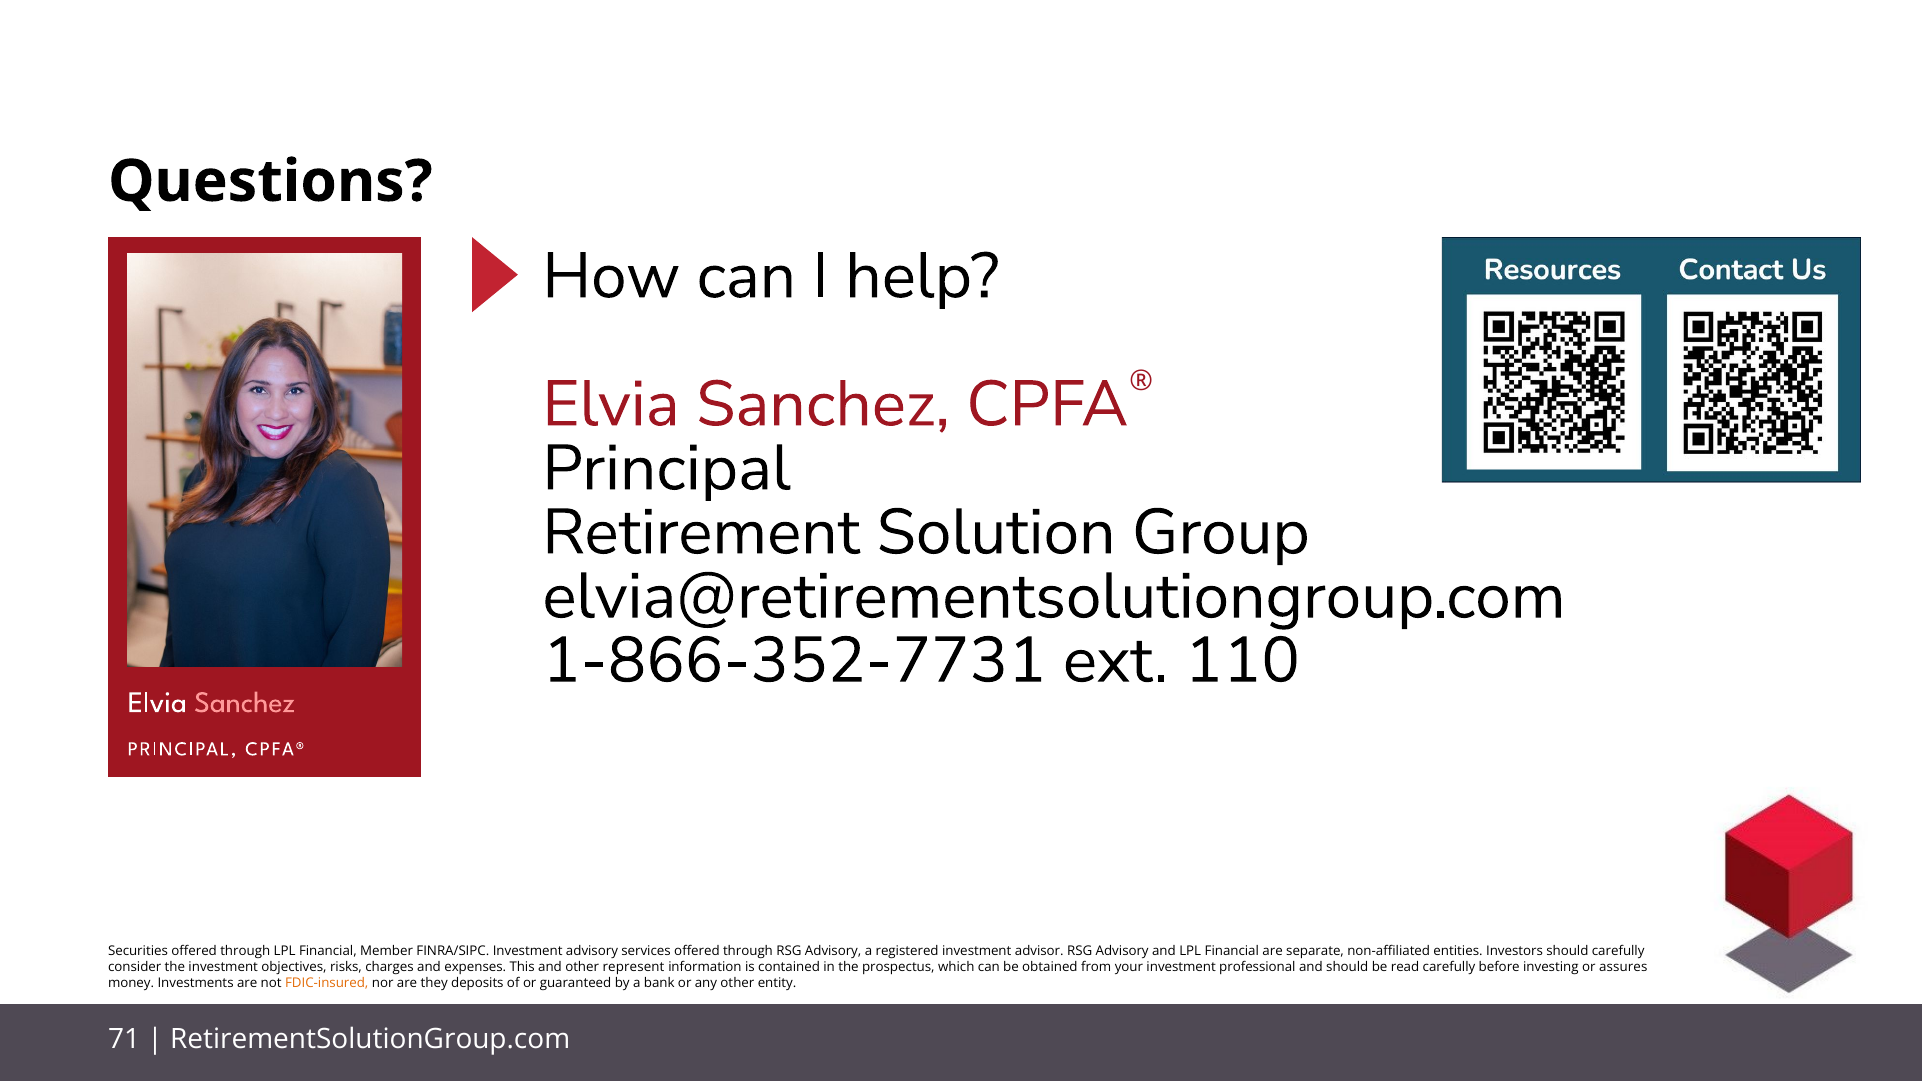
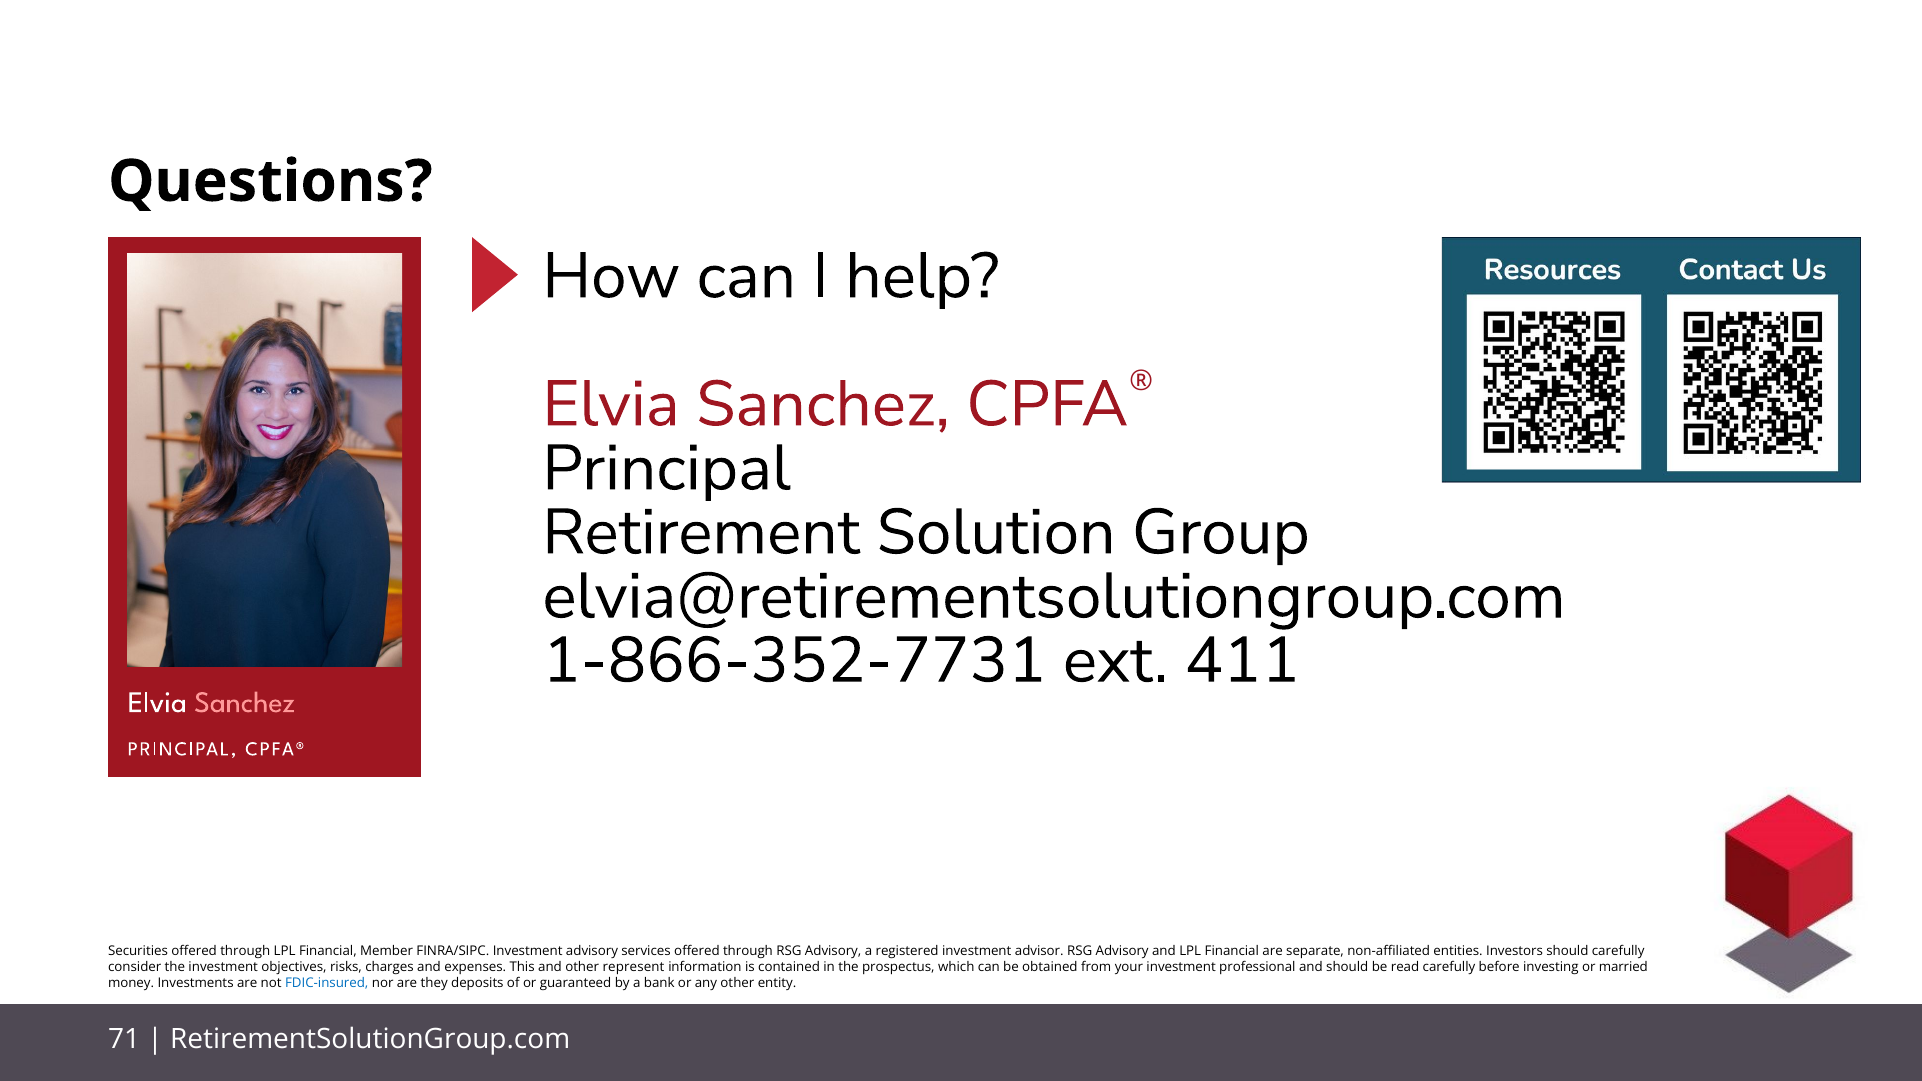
110: 110 -> 411 (1242, 661)
assures: assures -> married (1623, 967)
FDIC-insured colour: orange -> blue (327, 983)
